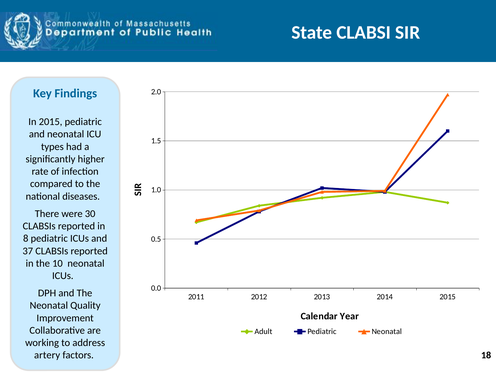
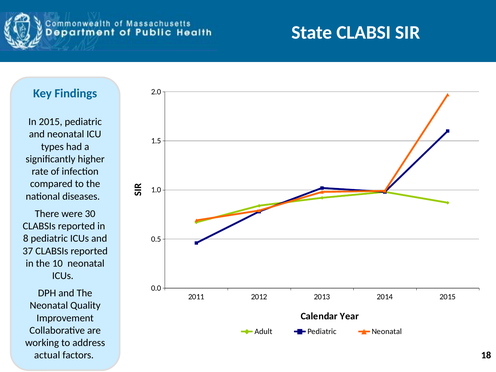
artery: artery -> actual (47, 355)
